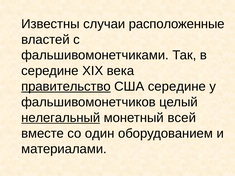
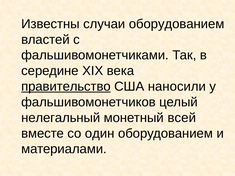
случаи расположенные: расположенные -> оборудованием (177, 24)
США середине: середине -> наносили (177, 87)
нелегальный underline: present -> none (61, 118)
